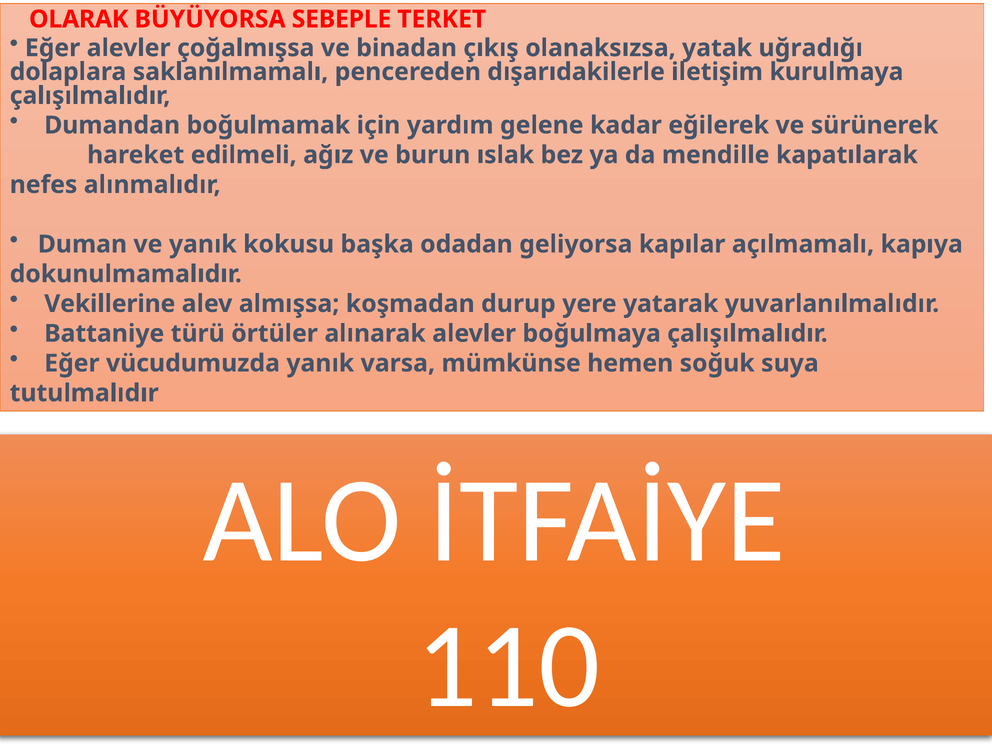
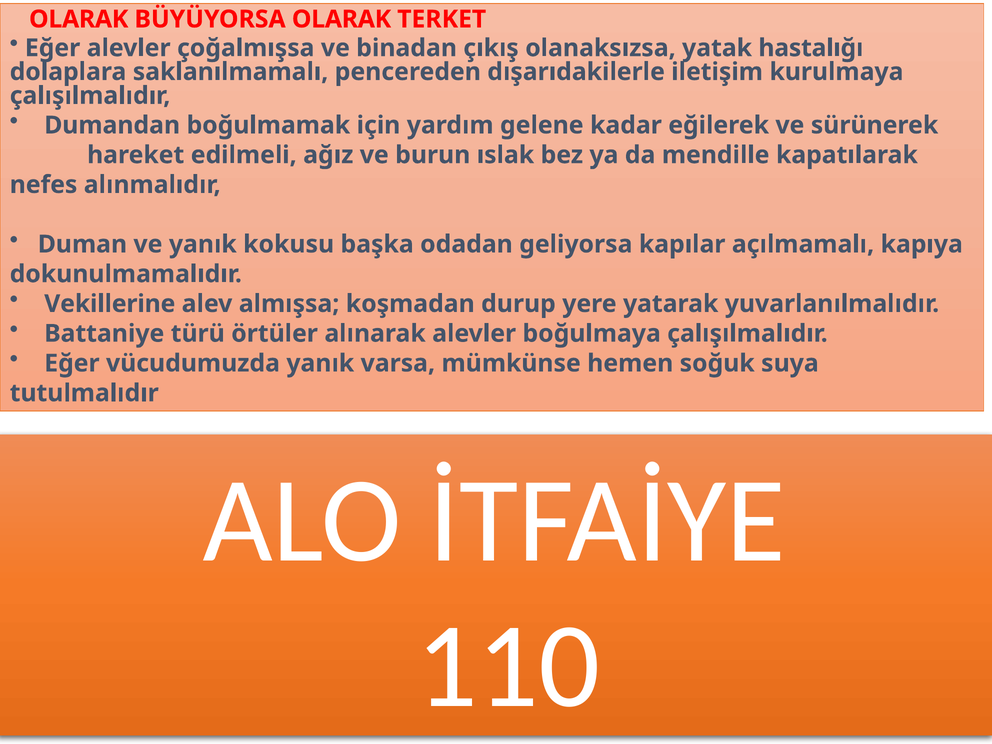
BÜYÜYORSA SEBEPLE: SEBEPLE -> OLARAK (342, 19)
uğradığı: uğradığı -> hastalığı (811, 48)
